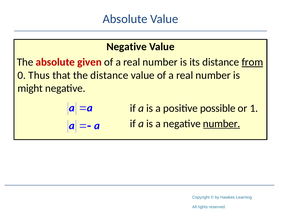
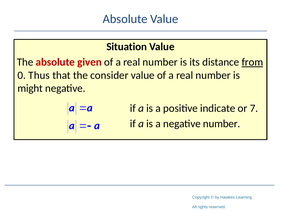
Negative: Negative -> Situation (127, 47)
the distance: distance -> consider (109, 75)
possible: possible -> indicate (218, 108)
1: 1 -> 7 (254, 108)
number underline: present -> none (222, 123)
